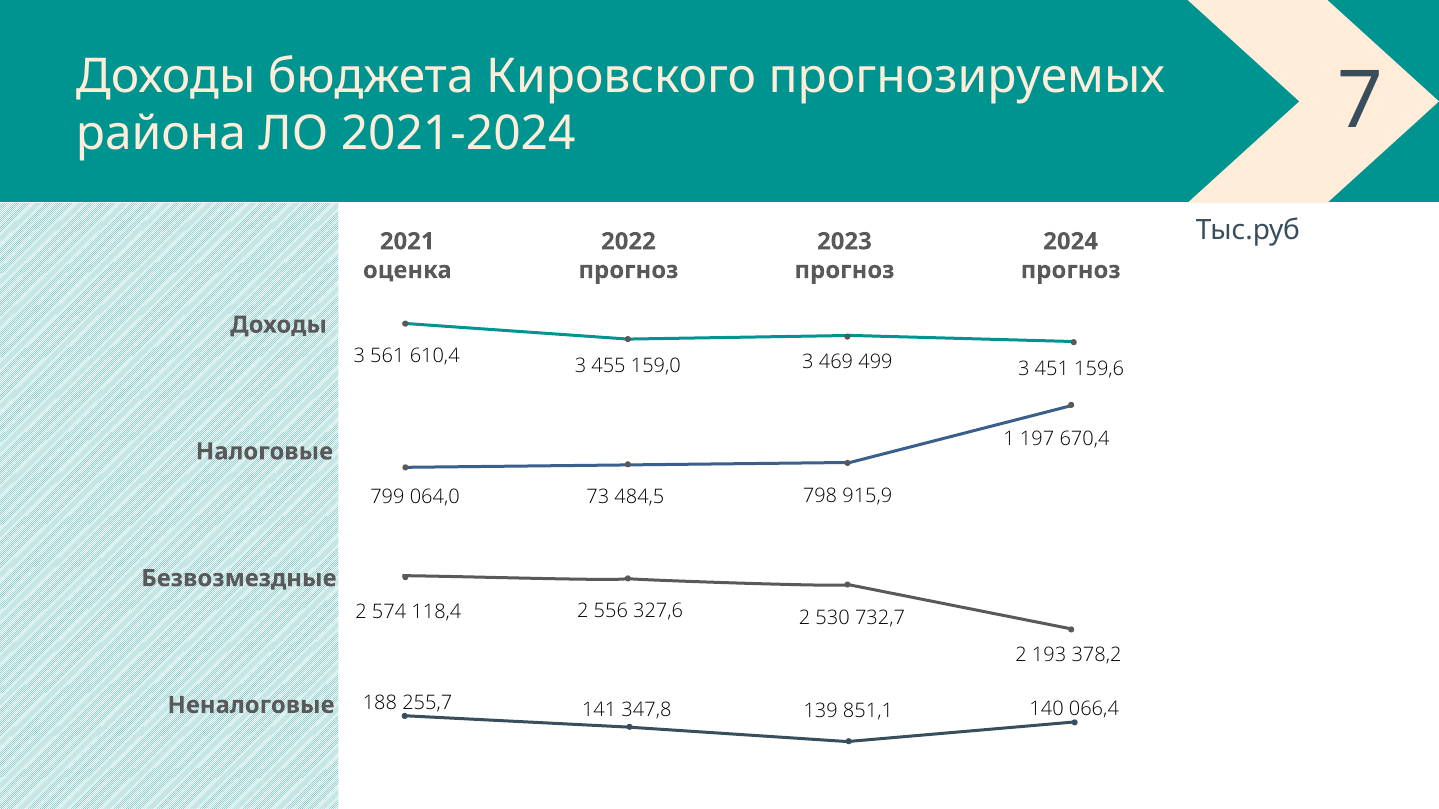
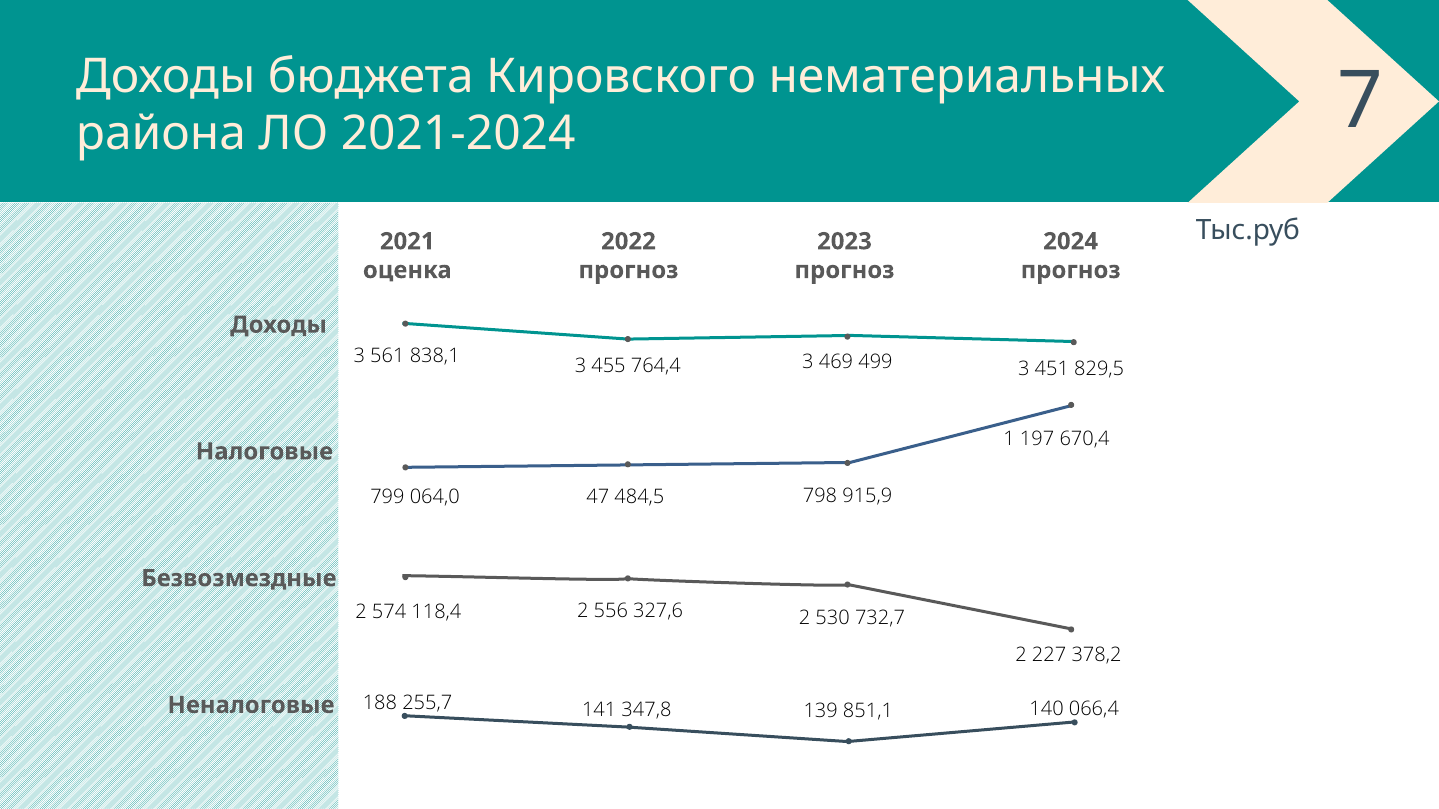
прогнозируемых: прогнозируемых -> нематериальных (967, 77)
610,4: 610,4 -> 838,1 (435, 356)
159,0: 159,0 -> 764,4 (656, 366)
159,6: 159,6 -> 829,5 (1099, 369)
73: 73 -> 47 (598, 497)
193: 193 -> 227 (1049, 656)
